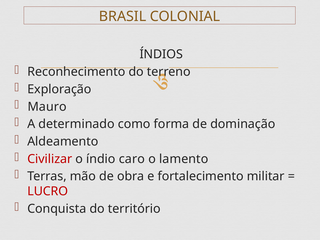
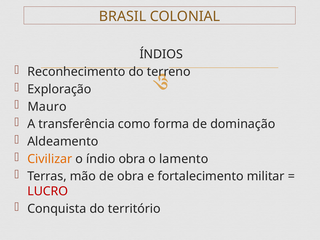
determinado: determinado -> transferência (77, 124)
Civilizar colour: red -> orange (50, 159)
índio caro: caro -> obra (132, 159)
